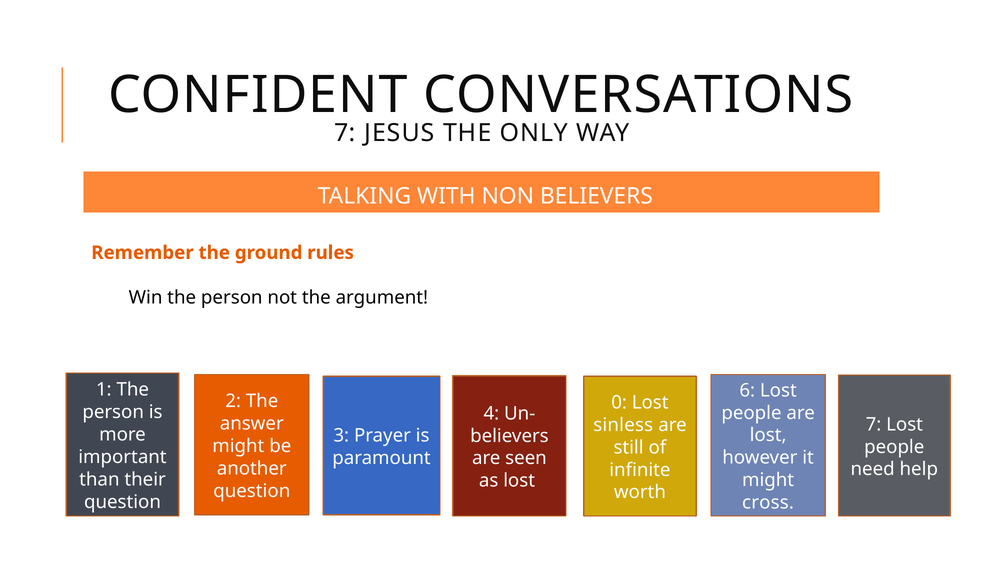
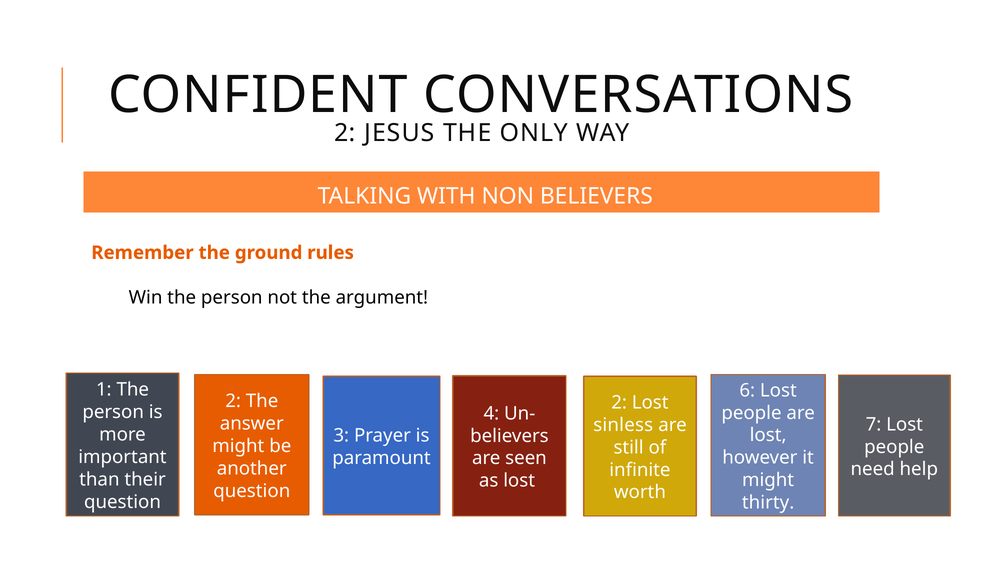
7: 7 -> 2 (345, 133)
0: 0 -> 2 (619, 403)
cross: cross -> thirty (768, 503)
